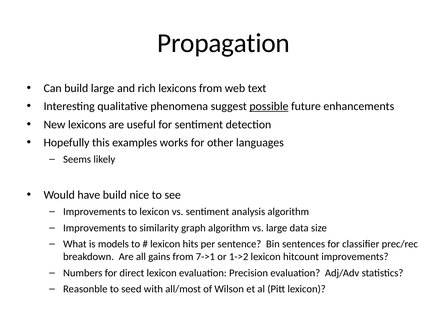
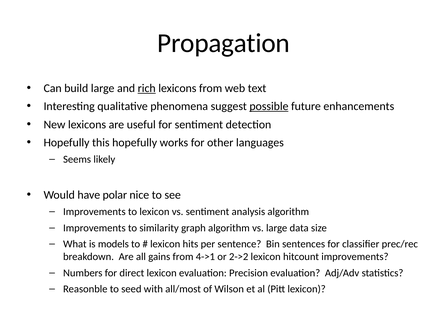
rich underline: none -> present (147, 88)
this examples: examples -> hopefully (135, 143)
have build: build -> polar (115, 195)
7->1: 7->1 -> 4->1 (205, 257)
1->2: 1->2 -> 2->2 (239, 257)
